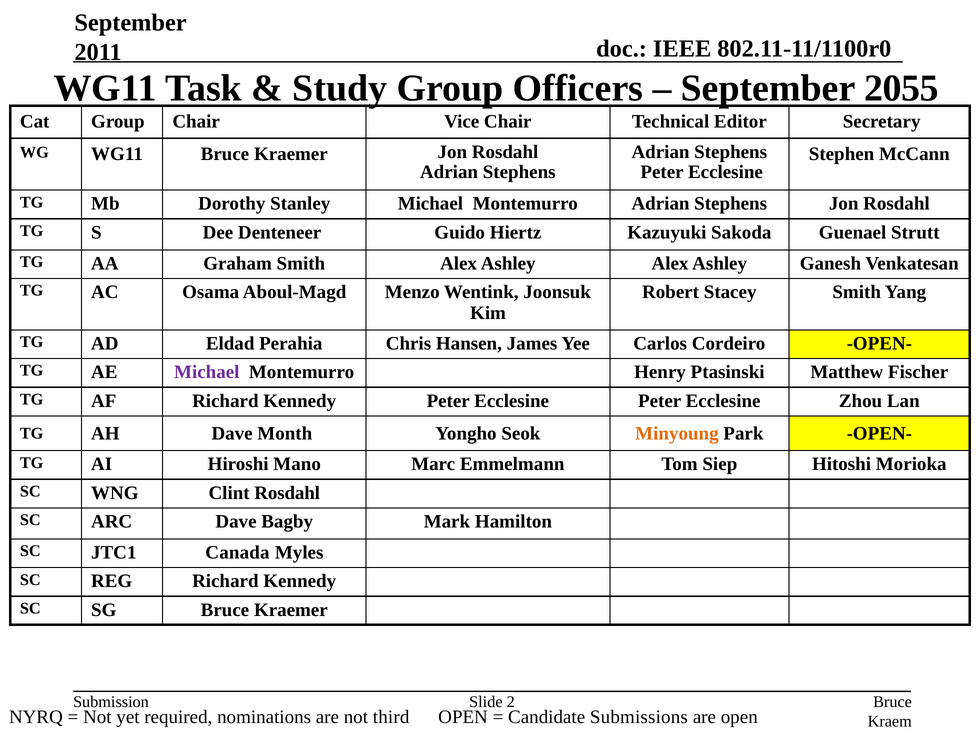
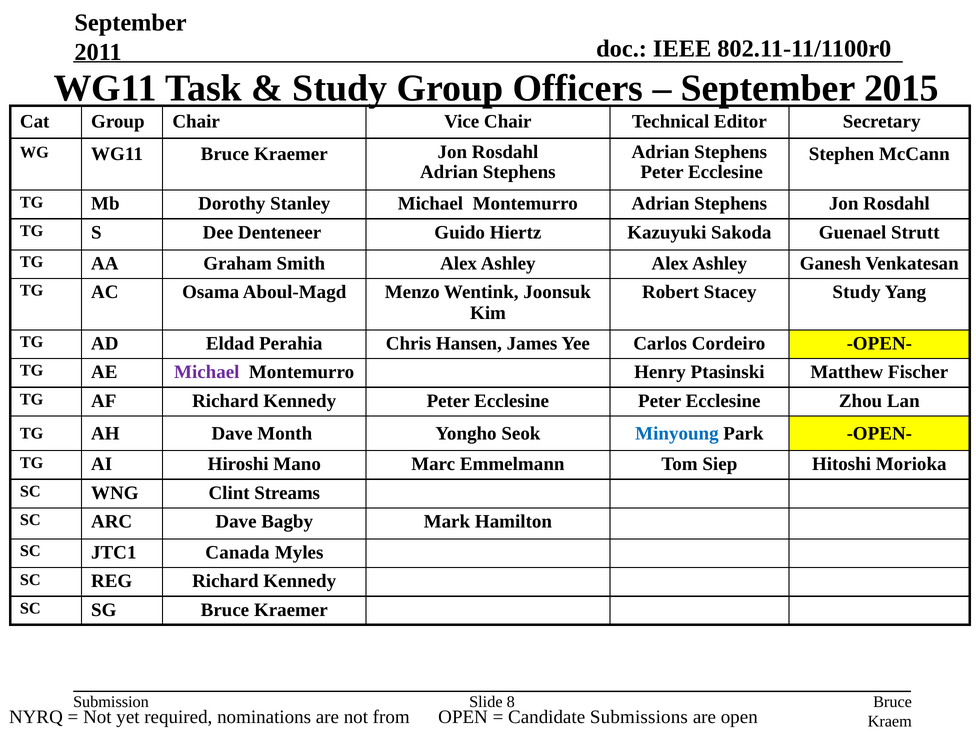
2055: 2055 -> 2015 (901, 88)
Stacey Smith: Smith -> Study (857, 292)
Minyoung colour: orange -> blue (677, 433)
Clint Rosdahl: Rosdahl -> Streams (287, 493)
2: 2 -> 8 (511, 702)
third: third -> from (391, 717)
